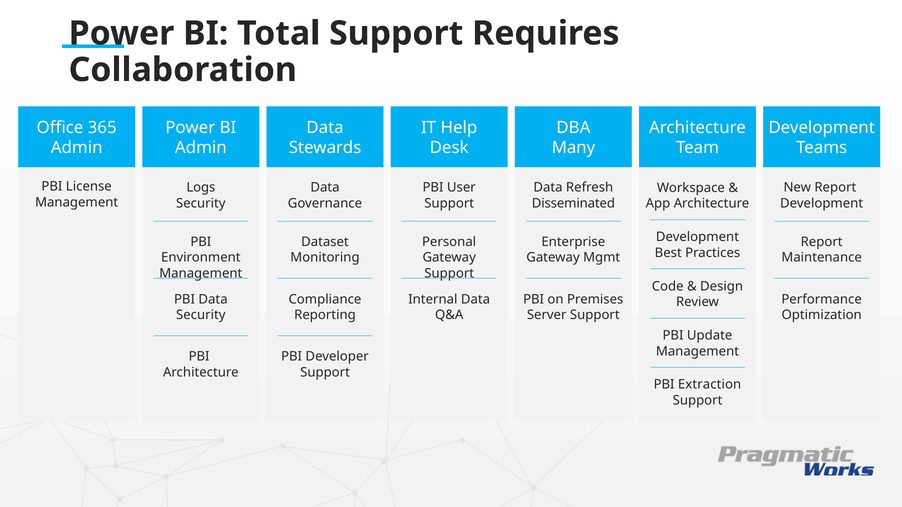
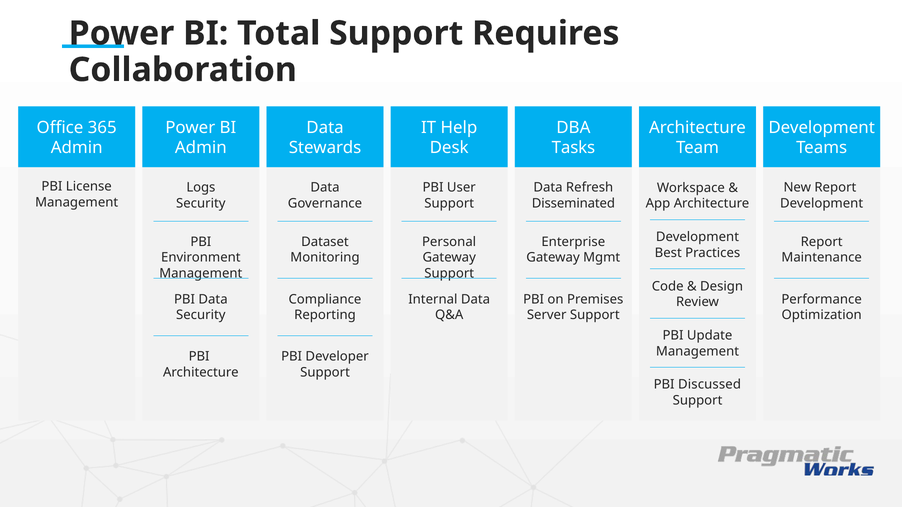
Many: Many -> Tasks (573, 148)
Extraction: Extraction -> Discussed (710, 385)
